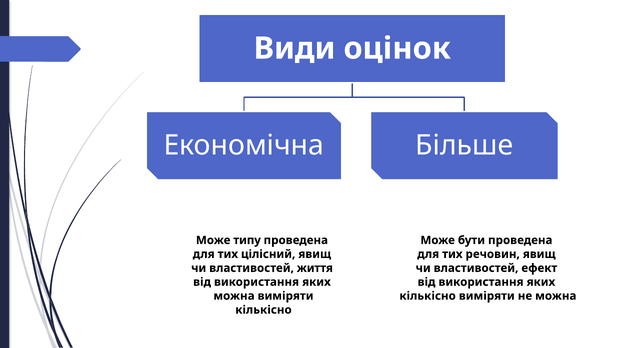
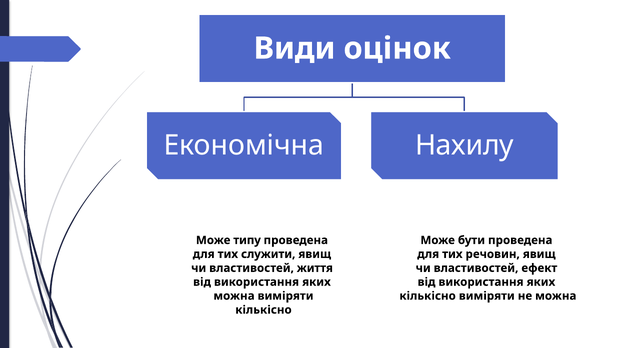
Більше: Більше -> Нахилу (464, 146)
цілісний: цілісний -> служити (268, 254)
